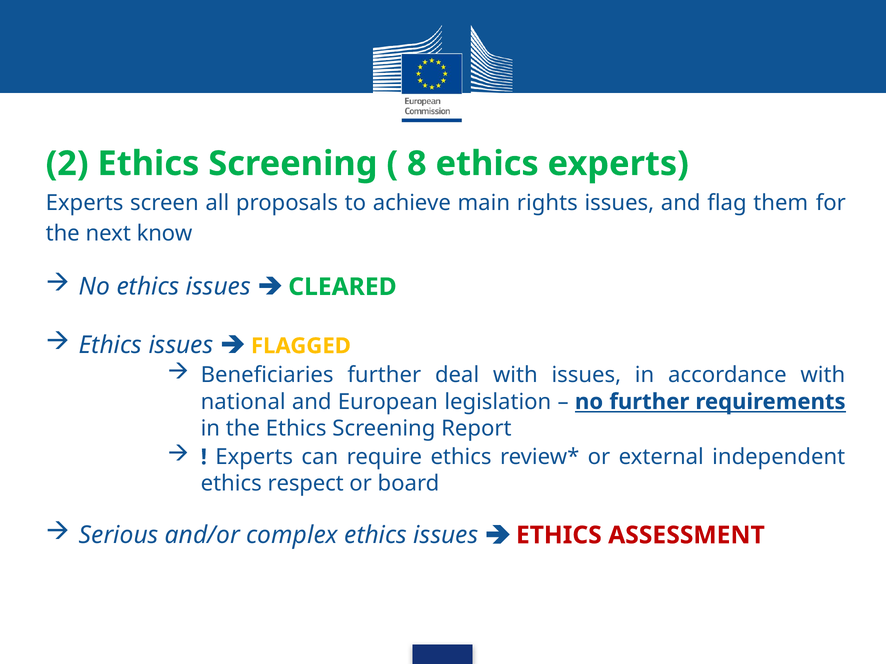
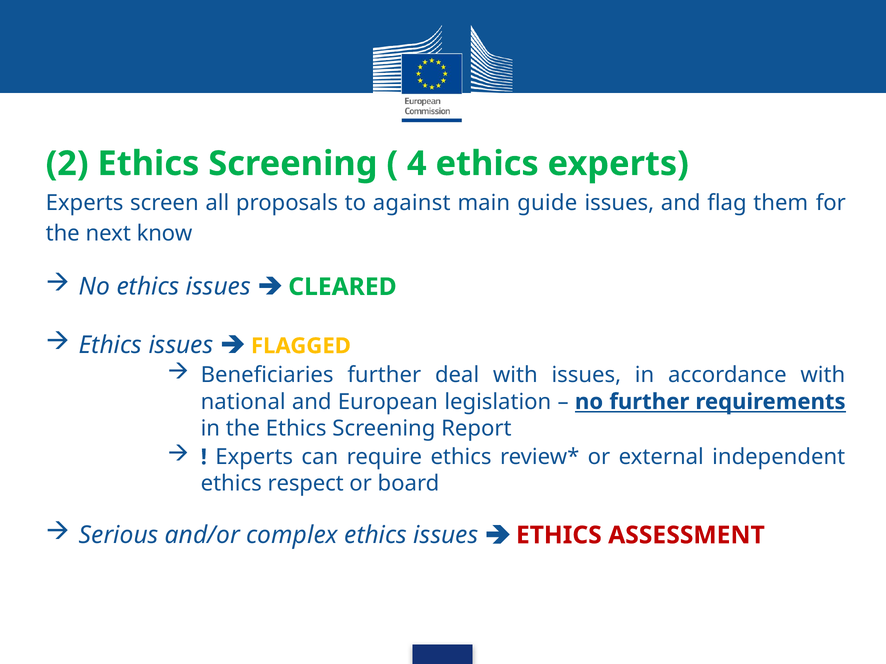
8: 8 -> 4 (417, 164)
achieve: achieve -> against (412, 203)
rights: rights -> guide (547, 203)
